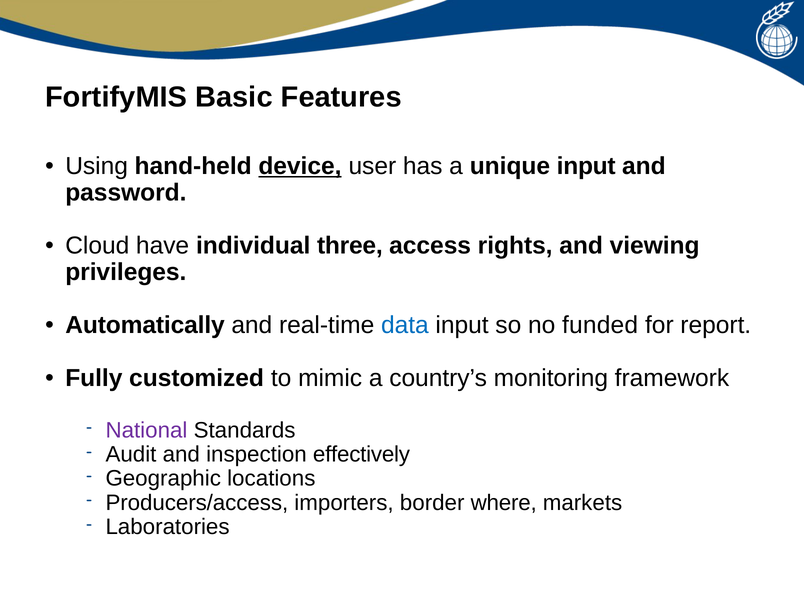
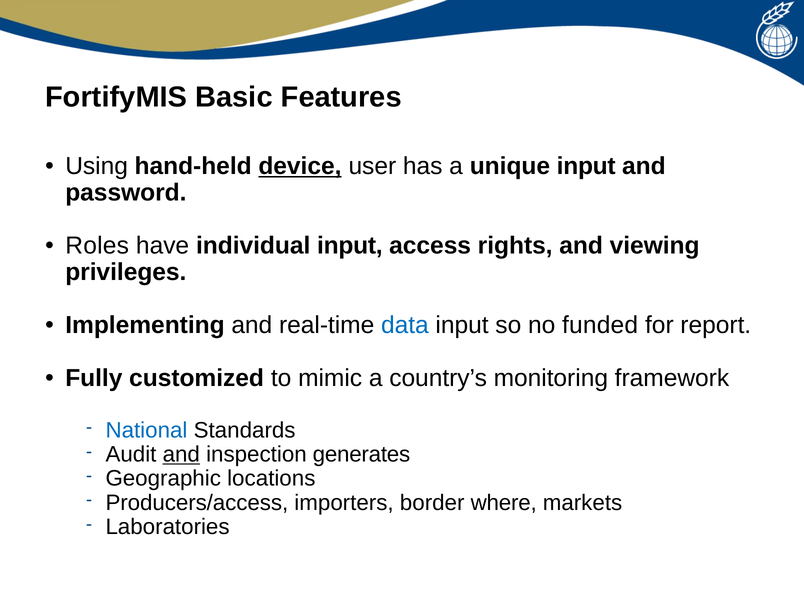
Cloud: Cloud -> Roles (97, 246)
individual three: three -> input (350, 246)
Automatically: Automatically -> Implementing (145, 325)
National colour: purple -> blue (146, 430)
and underline: none -> present (181, 454)
effectively: effectively -> generates (361, 454)
